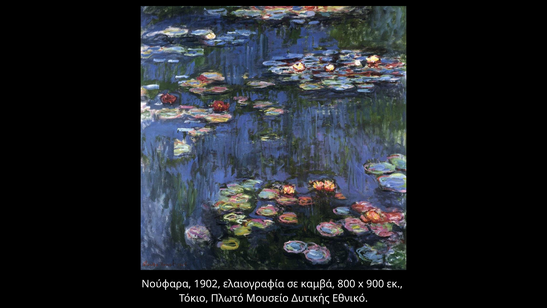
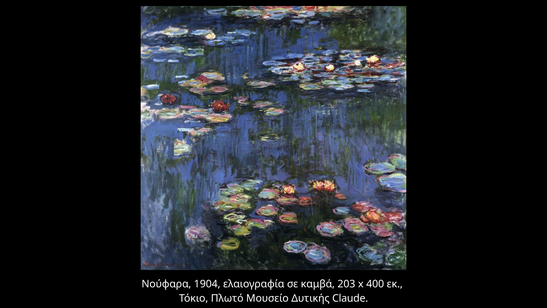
1902: 1902 -> 1904 (207, 284)
800: 800 -> 203 (346, 284)
900: 900 -> 400 (375, 284)
Εθνικό: Εθνικό -> Claude (350, 298)
